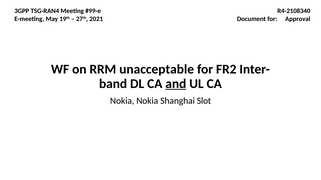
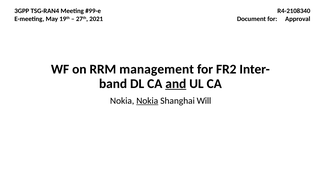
unacceptable: unacceptable -> management (157, 69)
Nokia underline: none -> present (147, 101)
Slot: Slot -> Will (204, 101)
